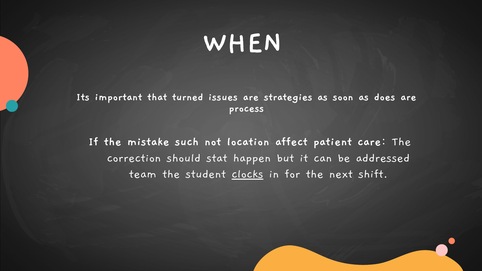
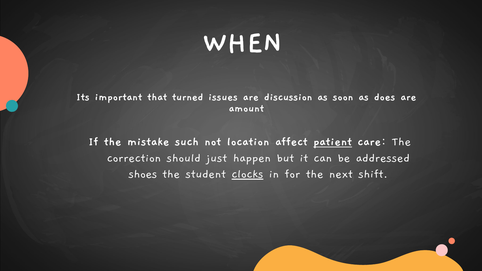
strategies: strategies -> discussion (288, 96)
process: process -> amount (246, 108)
patient underline: none -> present (333, 141)
stat: stat -> just (217, 157)
team: team -> shoes (143, 173)
